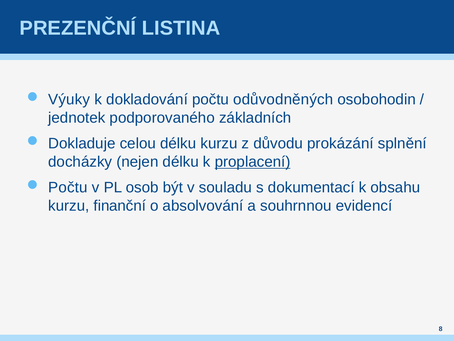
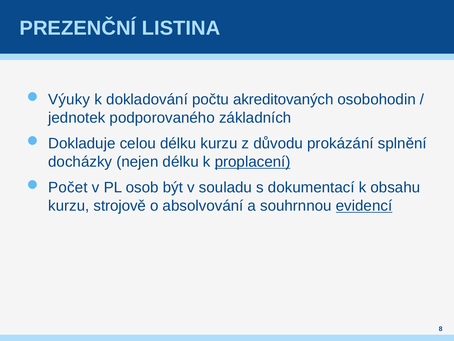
odůvodněných: odůvodněných -> akreditovaných (283, 100)
Počtu: Počtu -> Počet (68, 187)
finanční: finanční -> strojově (120, 205)
evidencí underline: none -> present (364, 205)
